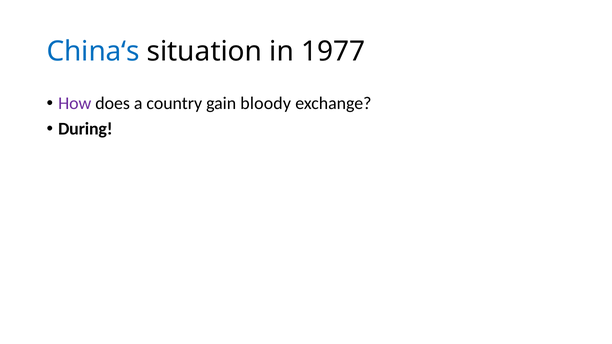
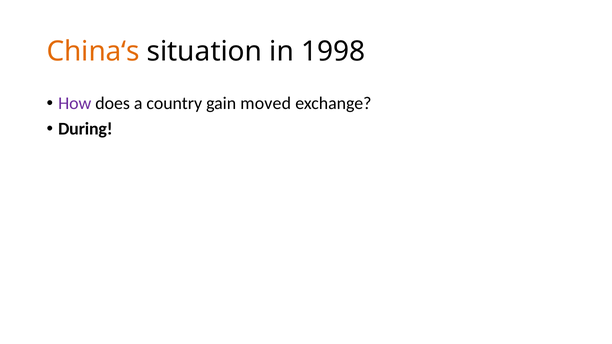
China‘s colour: blue -> orange (93, 51)
1977: 1977 -> 1998 (333, 51)
bloody: bloody -> moved (266, 103)
